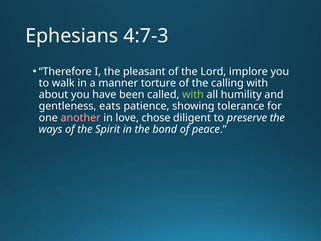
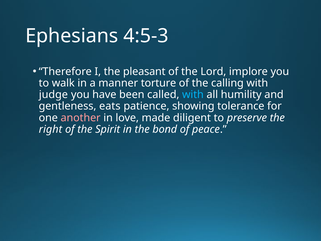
4:7-3: 4:7-3 -> 4:5-3 (146, 36)
about: about -> judge (53, 95)
with colour: light green -> light blue (193, 95)
chose: chose -> made (156, 118)
ways: ways -> right (50, 129)
